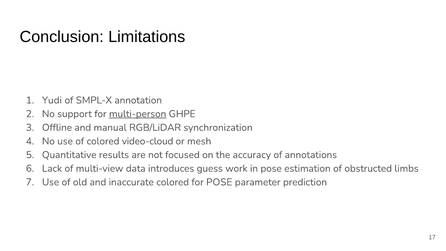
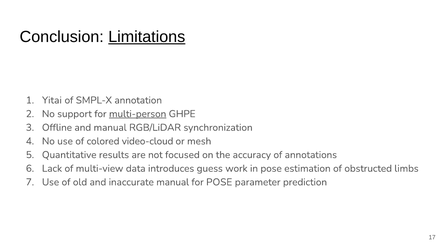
Limitations underline: none -> present (147, 37)
Yudi: Yudi -> Yitai (52, 100)
inaccurate colored: colored -> manual (173, 182)
